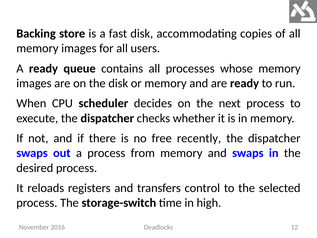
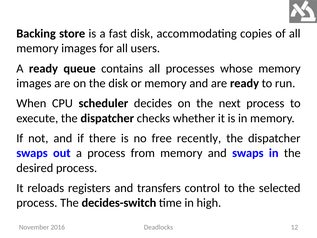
storage-switch: storage-switch -> decides-switch (119, 203)
